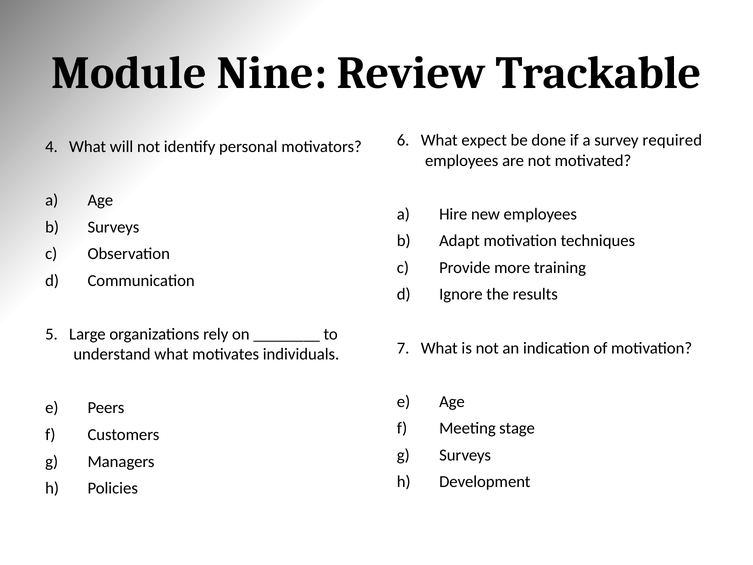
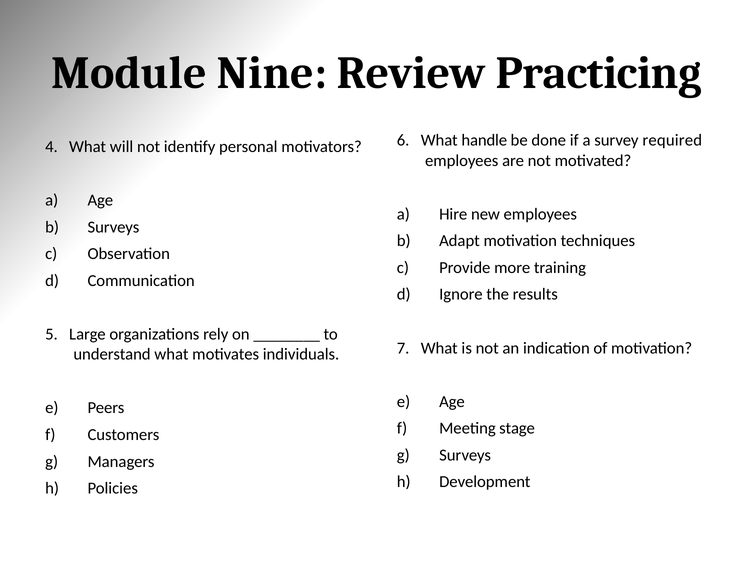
Trackable: Trackable -> Practicing (599, 73)
expect: expect -> handle (484, 140)
